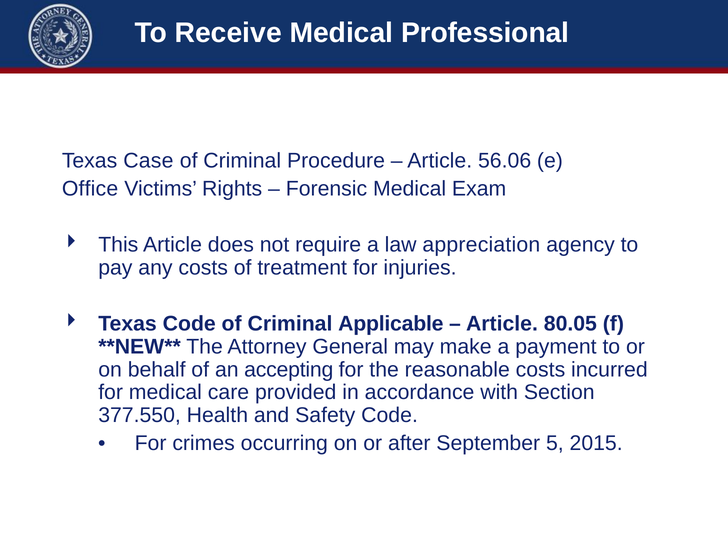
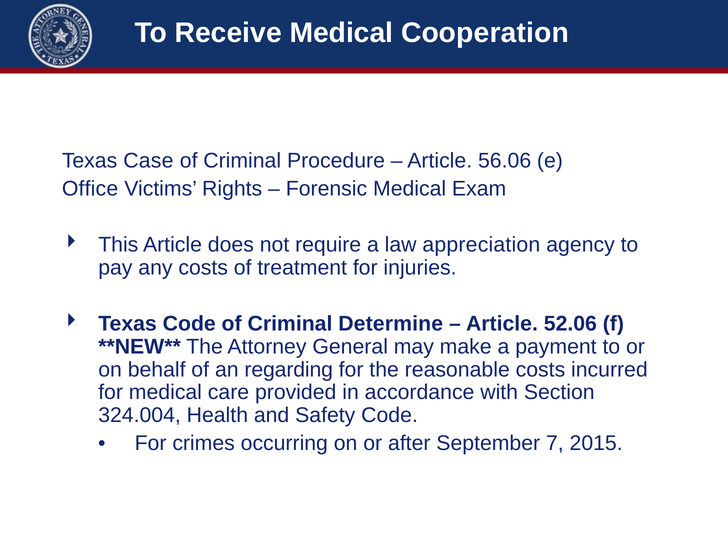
Professional: Professional -> Cooperation (485, 33)
Applicable: Applicable -> Determine (391, 324)
80.05: 80.05 -> 52.06 (570, 324)
accepting: accepting -> regarding (289, 370)
377.550: 377.550 -> 324.004 (140, 415)
5: 5 -> 7 (555, 443)
